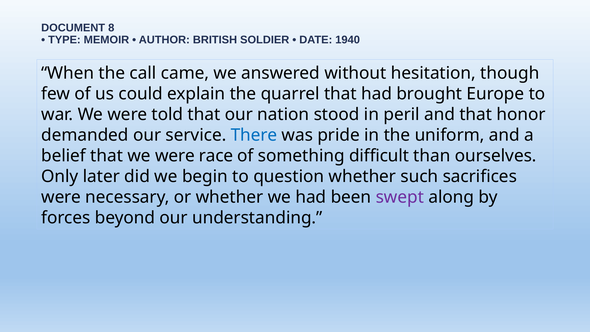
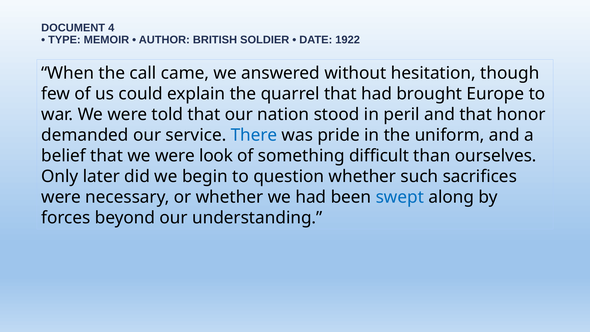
8: 8 -> 4 (111, 28)
1940: 1940 -> 1922 (348, 40)
race: race -> look (216, 156)
swept colour: purple -> blue (400, 197)
